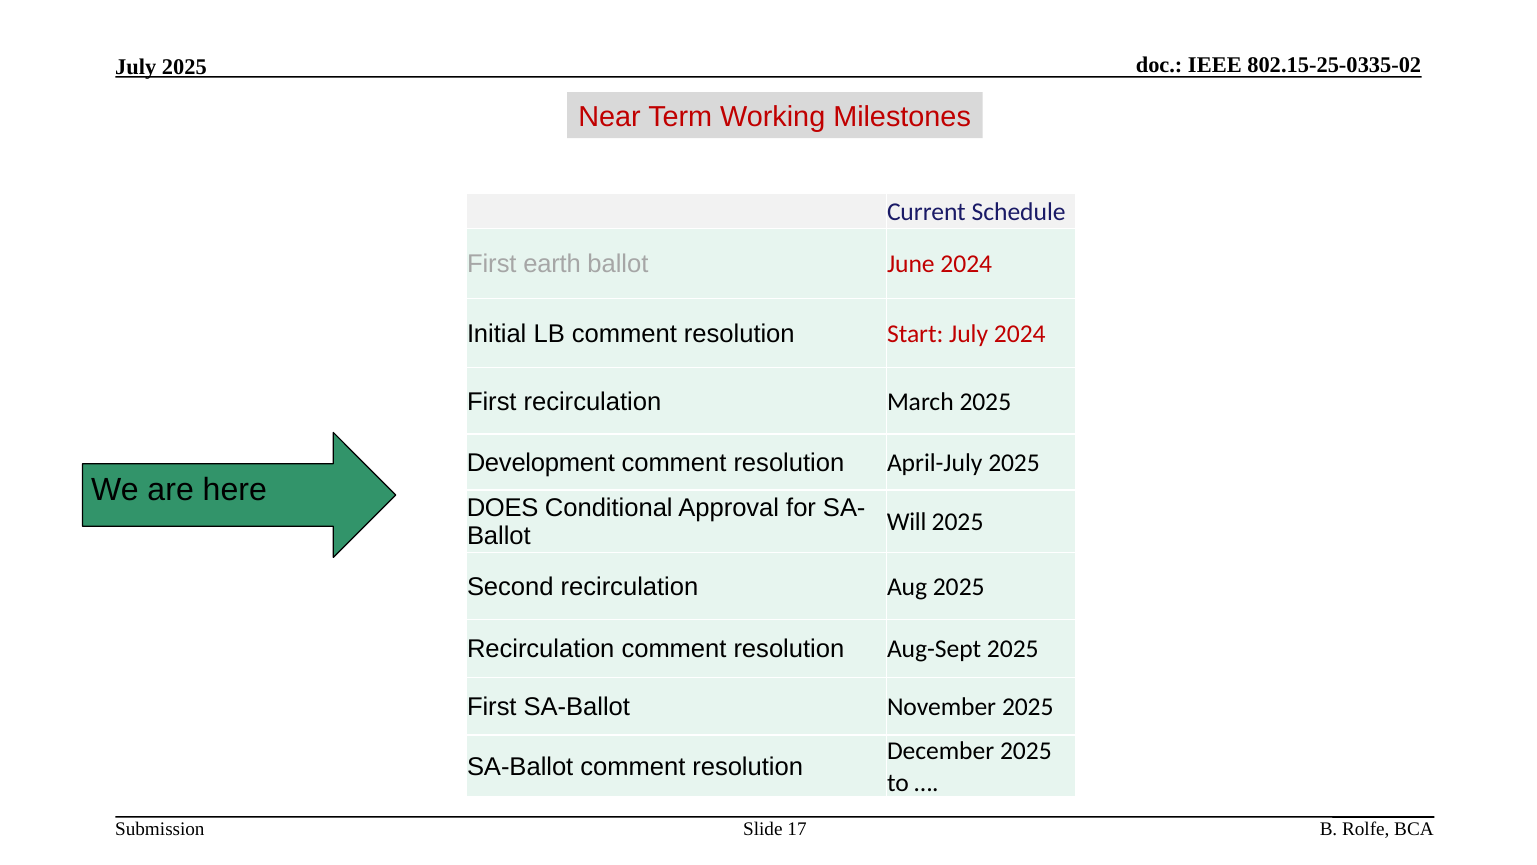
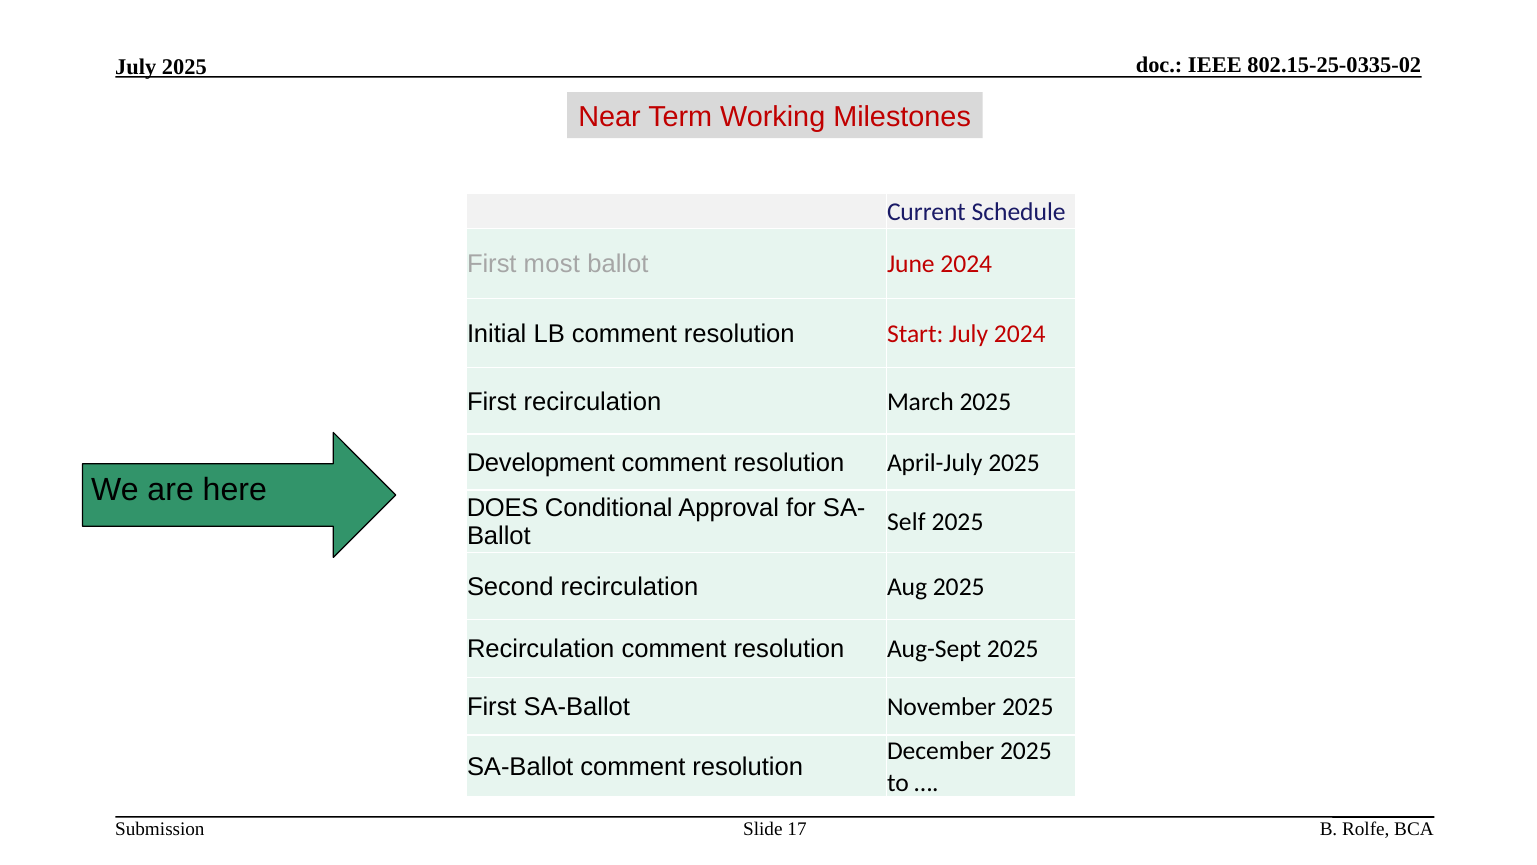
earth: earth -> most (552, 264)
Will: Will -> Self (906, 522)
